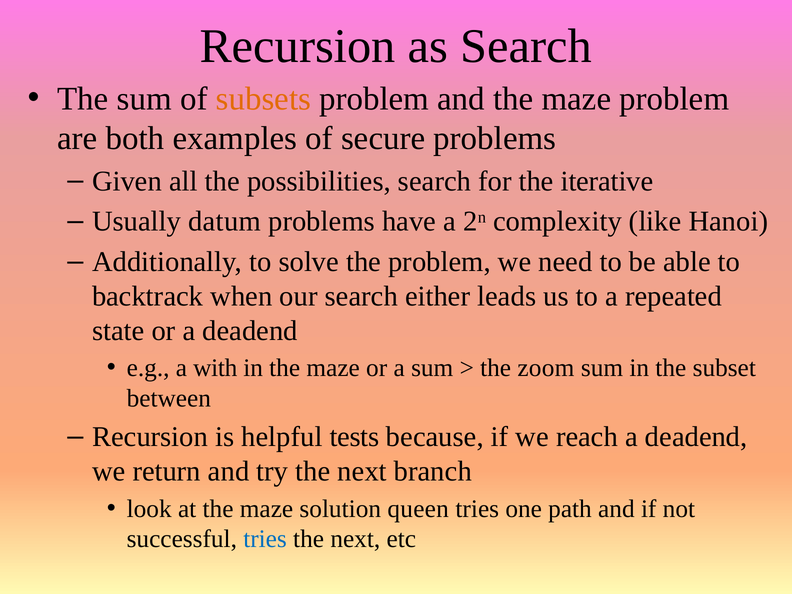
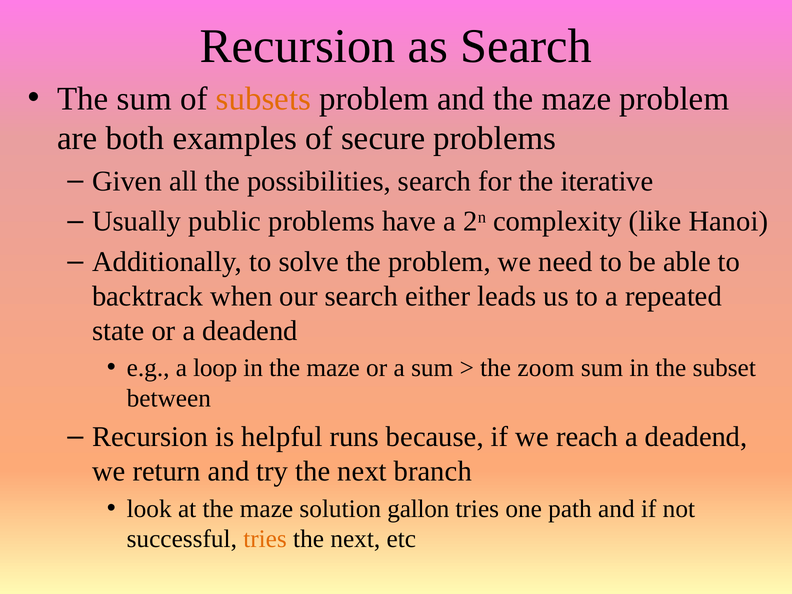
datum: datum -> public (225, 222)
with: with -> loop (215, 368)
tests: tests -> runs (354, 437)
queen: queen -> gallon (418, 509)
tries colour: blue -> orange (265, 539)
